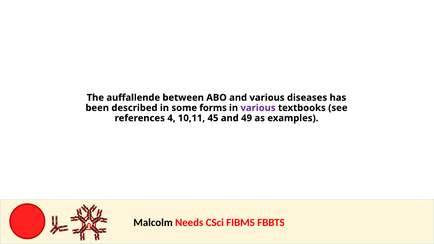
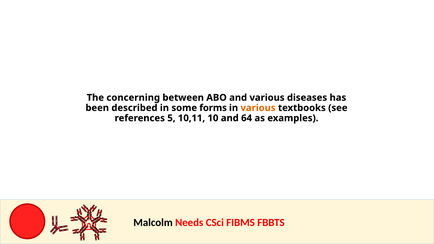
auffallende: auffallende -> concerning (133, 98)
various colour: purple -> orange (258, 108)
4: 4 -> 5 (171, 118)
45: 45 -> 10 (213, 118)
49: 49 -> 64 (247, 118)
